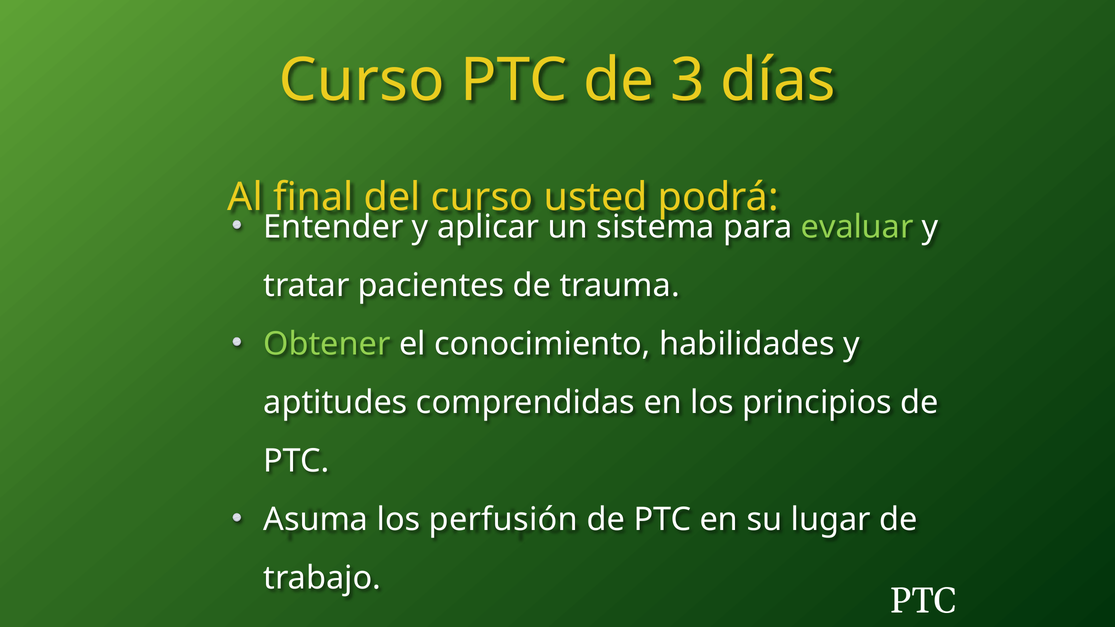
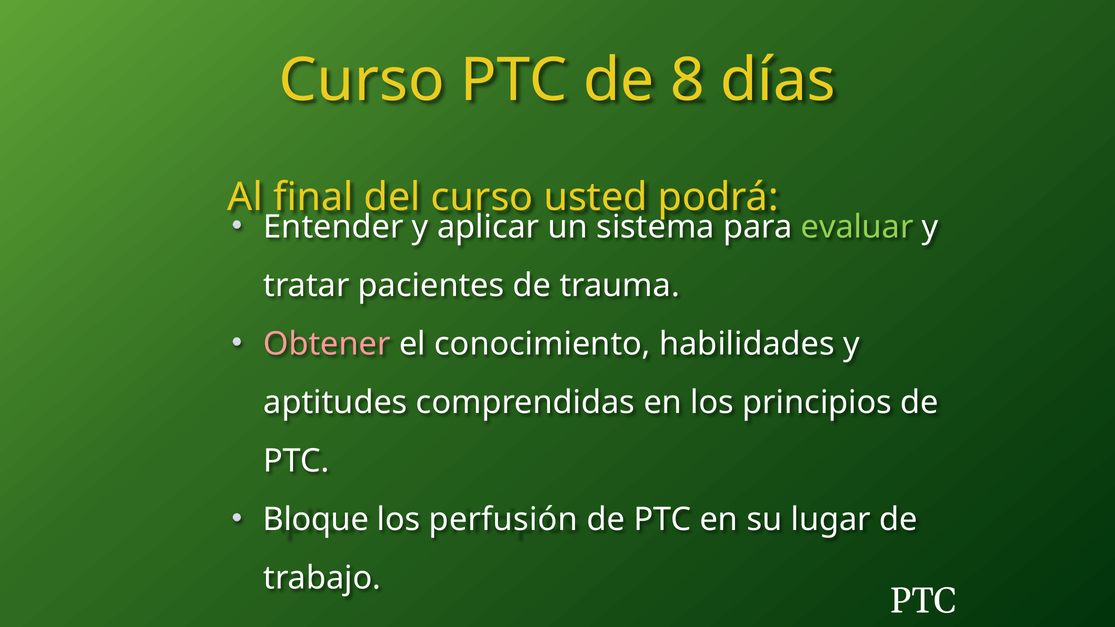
3: 3 -> 8 (687, 80)
Obtener colour: light green -> pink (327, 344)
Asuma: Asuma -> Bloque (316, 520)
